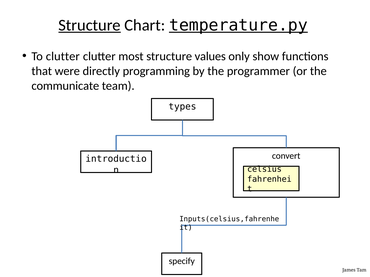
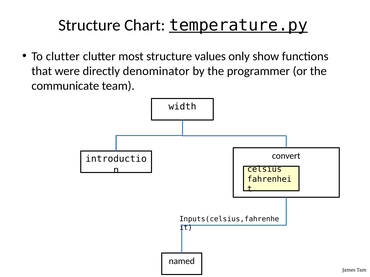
Structure underline: present -> none (90, 25)
programming: programming -> denominator (156, 71)
types: types -> width (182, 107)
specify: specify -> named (182, 262)
